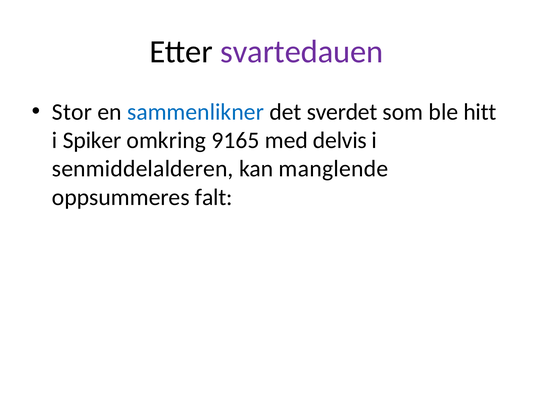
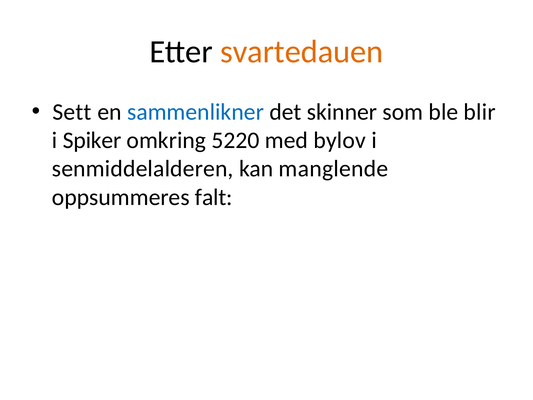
svartedauen colour: purple -> orange (302, 52)
Stor: Stor -> Sett (72, 112)
sverdet: sverdet -> skinner (342, 112)
hitt: hitt -> blir (480, 112)
9165: 9165 -> 5220 (235, 140)
delvis: delvis -> bylov (340, 140)
